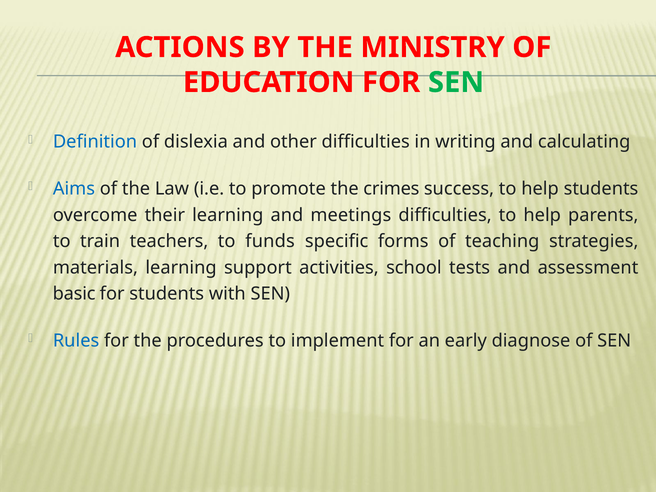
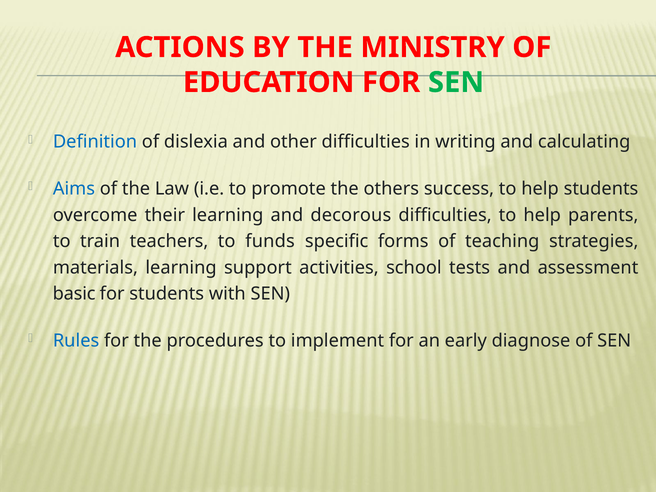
crimes: crimes -> others (391, 189)
meetings: meetings -> decorous (351, 215)
